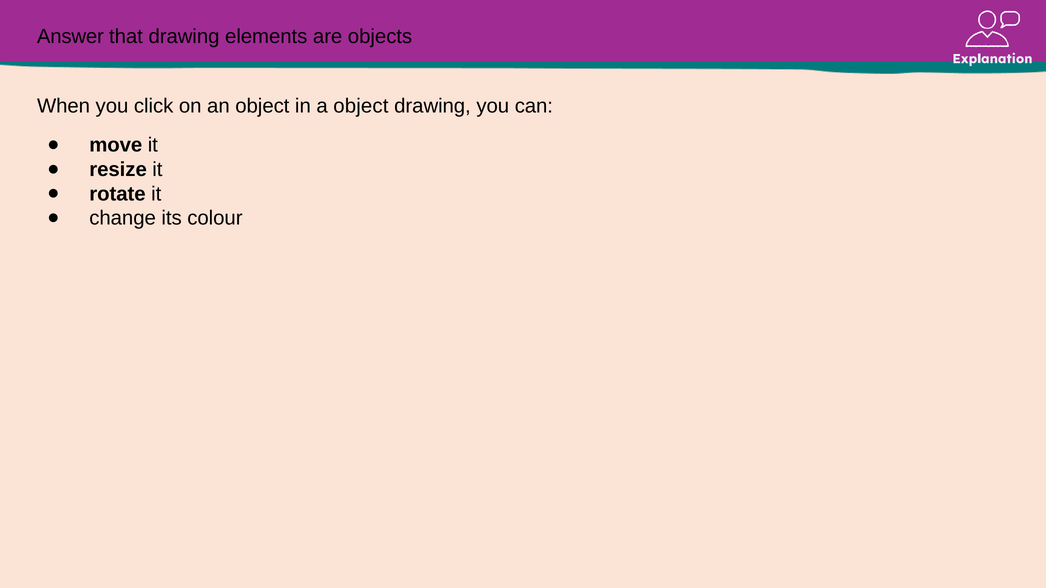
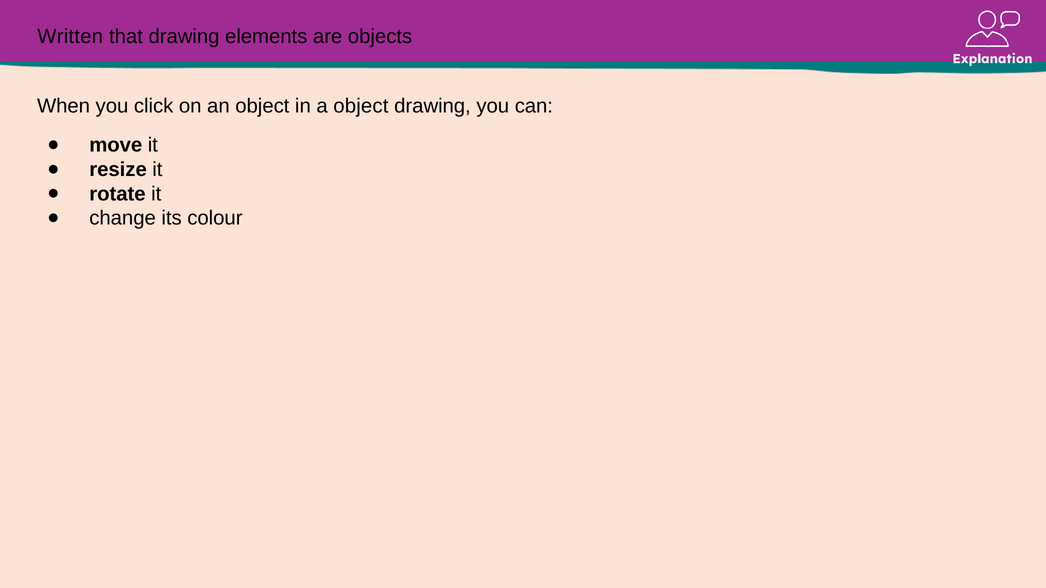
Answer: Answer -> Written (70, 36)
